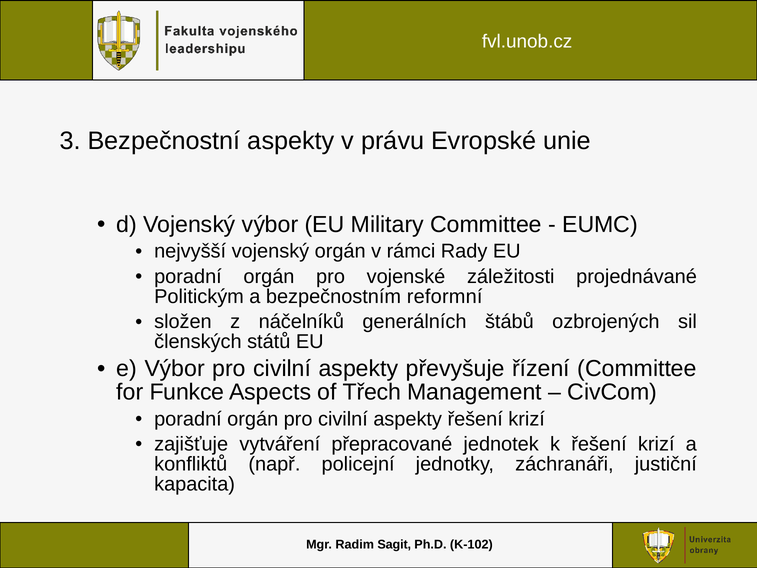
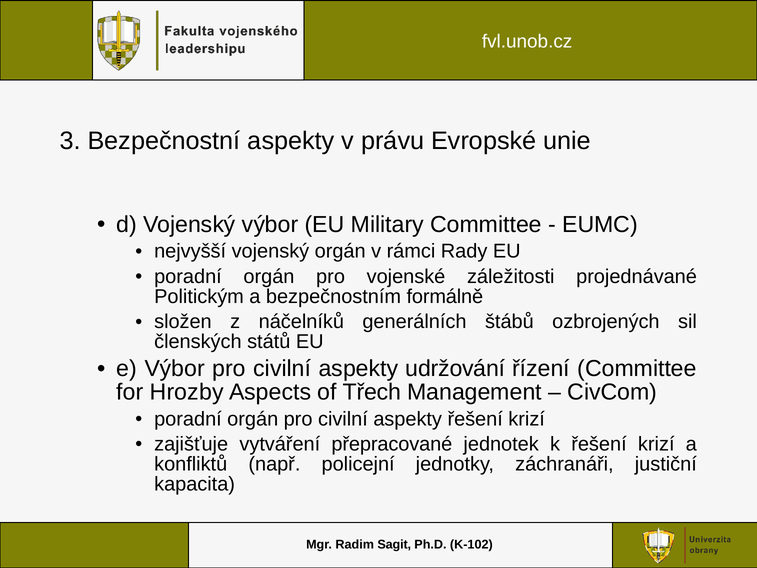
reformní: reformní -> formálně (445, 296)
převyšuje: převyšuje -> udržování (455, 369)
Funkce: Funkce -> Hrozby (187, 392)
